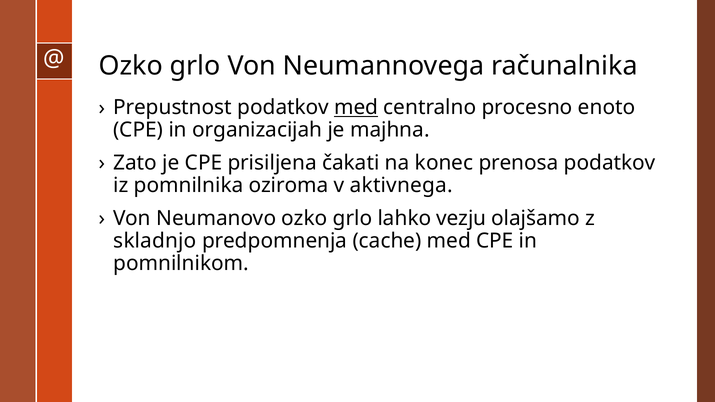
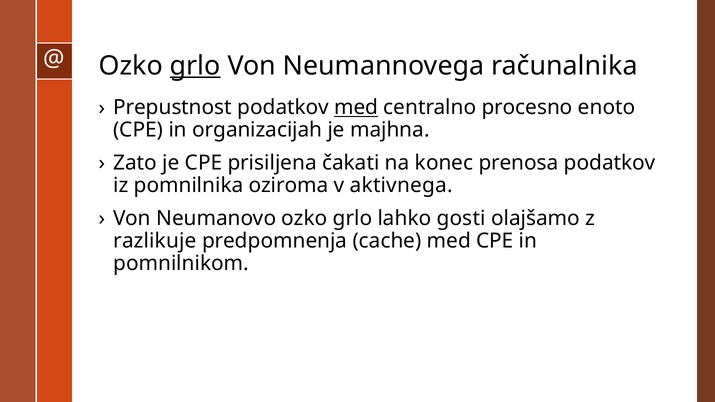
grlo underline: none -> present (195, 66)
vezju: vezju -> gosti (461, 218)
skladnjo: skladnjo -> razlikuje (155, 241)
